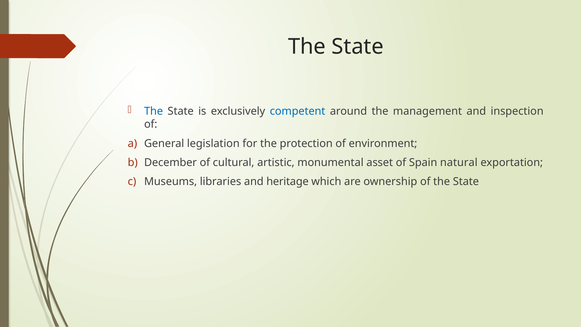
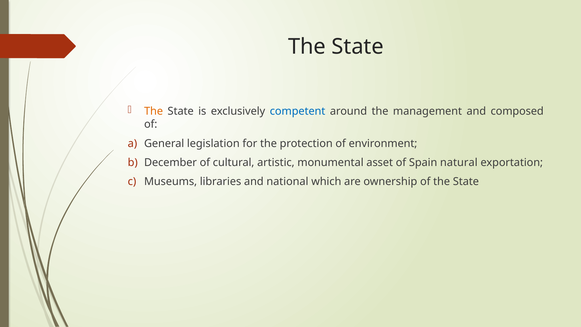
The colour: blue -> orange (154, 111)
inspection: inspection -> composed (517, 111)
heritage: heritage -> national (287, 182)
